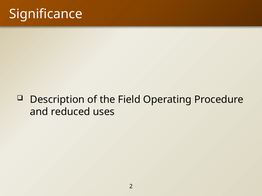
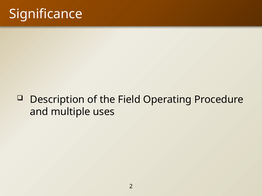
reduced: reduced -> multiple (71, 112)
